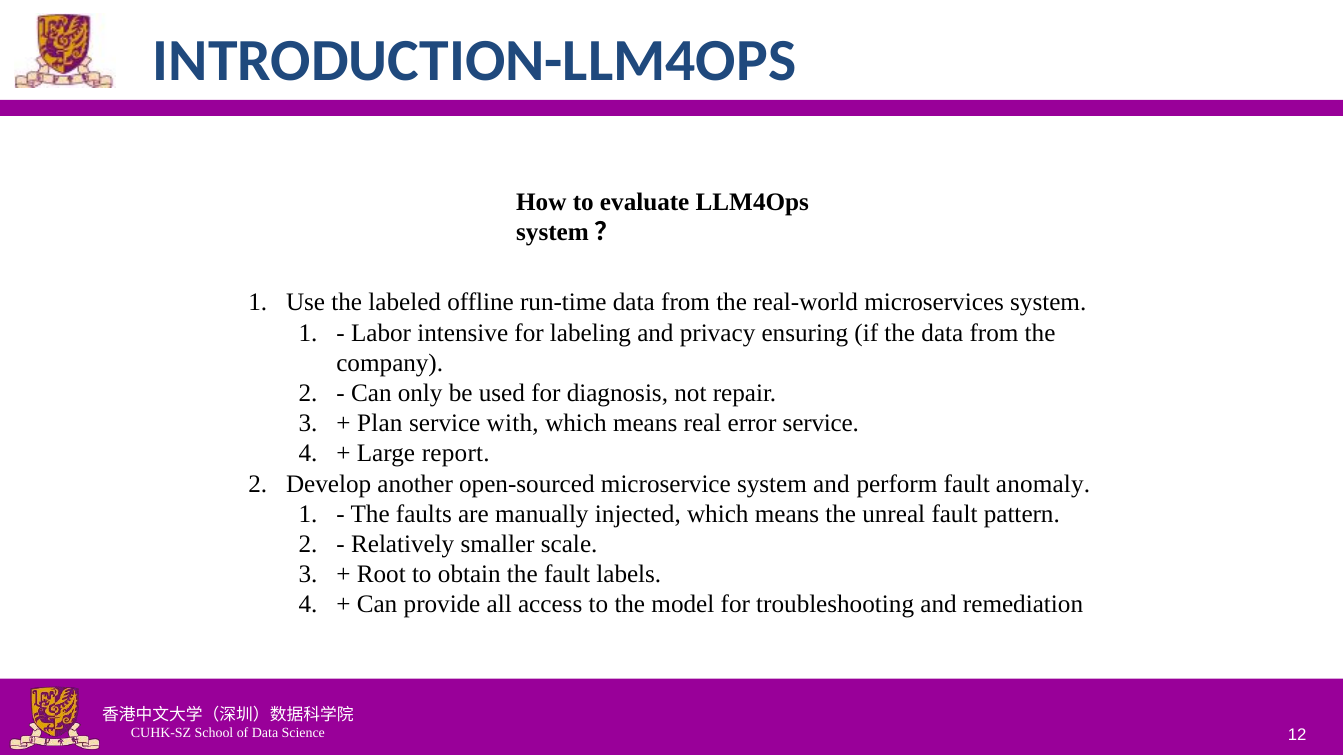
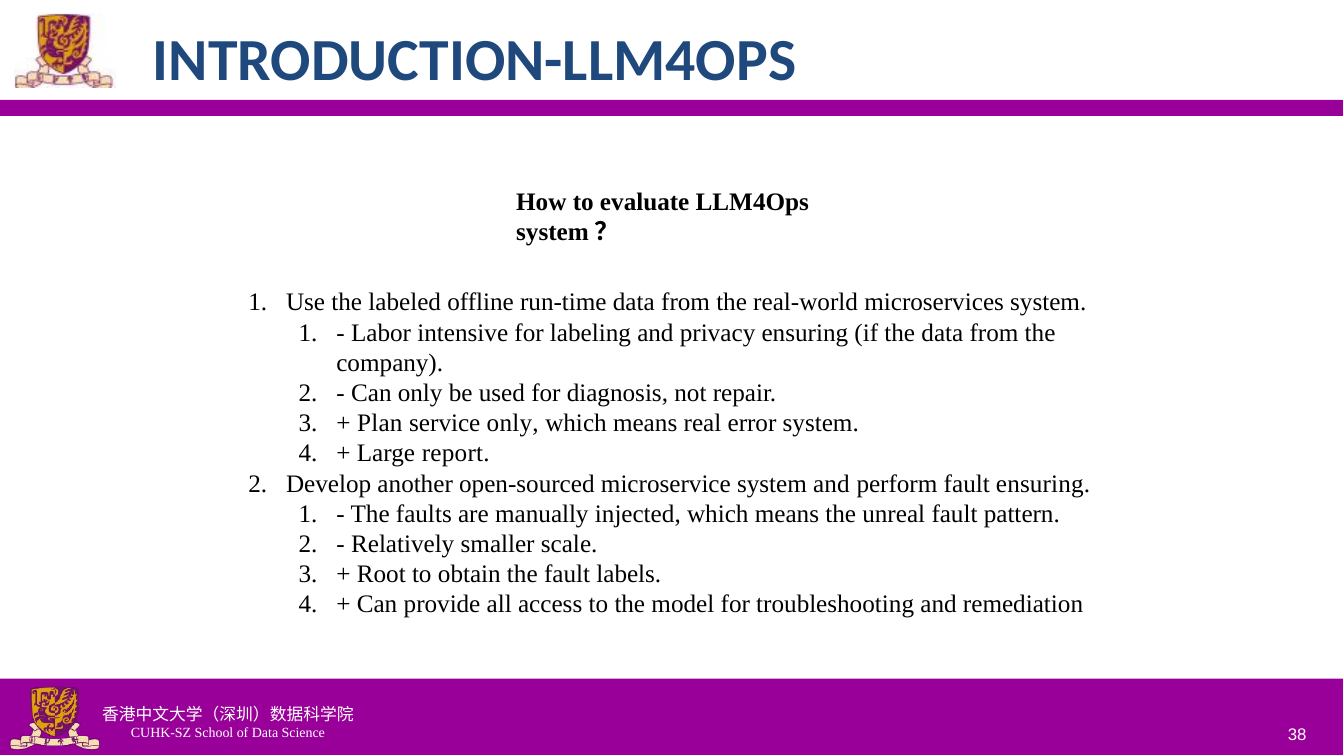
service with: with -> only (513, 424)
error service: service -> system (821, 424)
fault anomaly: anomaly -> ensuring (1043, 484)
12: 12 -> 38 (1297, 735)
